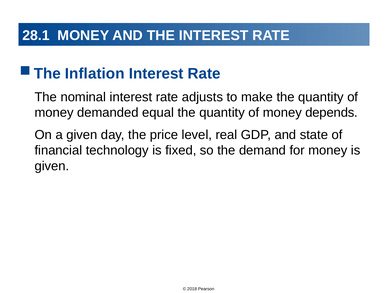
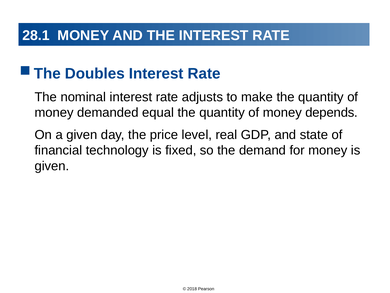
Inflation: Inflation -> Doubles (95, 74)
